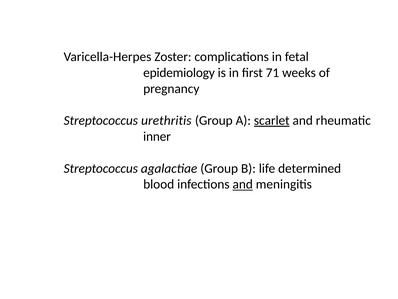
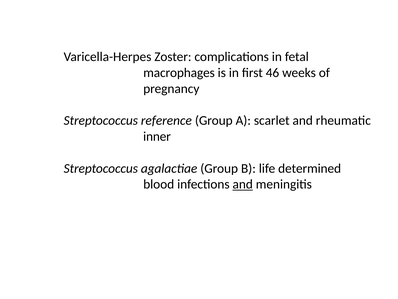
epidemiology: epidemiology -> macrophages (179, 73)
71: 71 -> 46 (272, 73)
urethritis: urethritis -> reference (166, 120)
scarlet underline: present -> none (272, 120)
